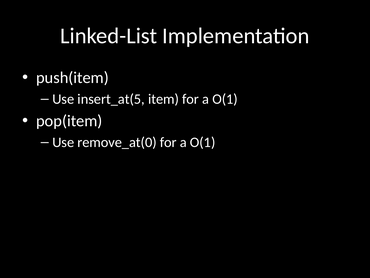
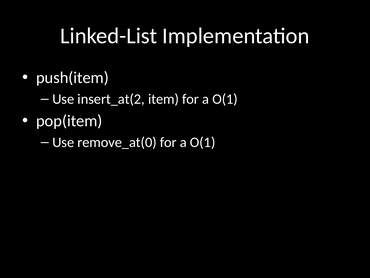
insert_at(5: insert_at(5 -> insert_at(2 (111, 99)
